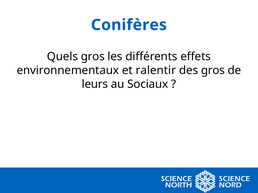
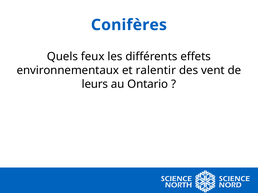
Quels gros: gros -> feux (93, 57)
des gros: gros -> vent (213, 70)
Sociaux: Sociaux -> Ontario (148, 84)
